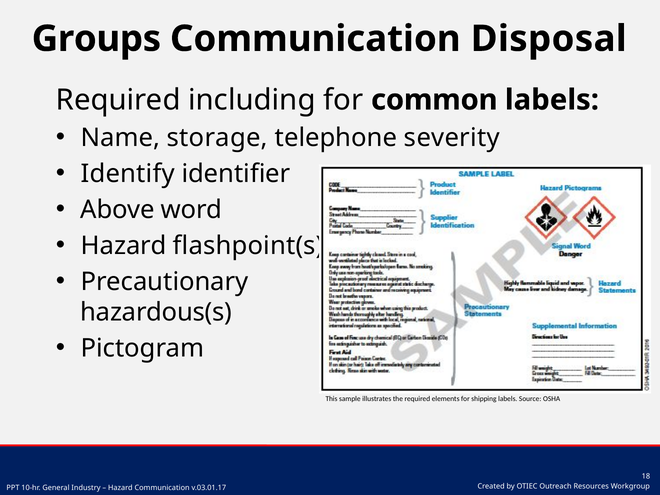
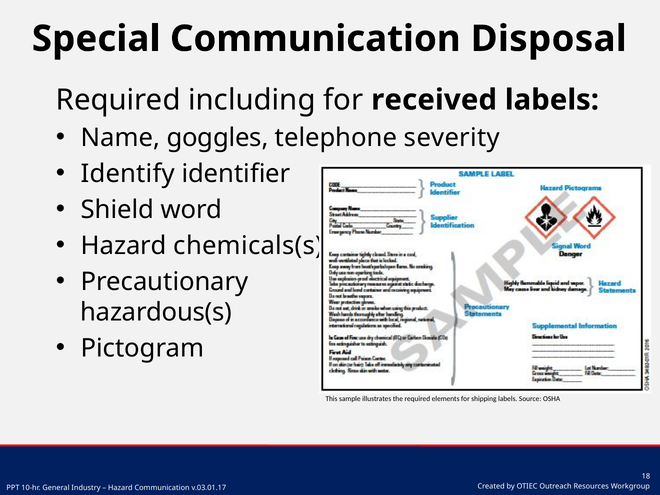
Groups: Groups -> Special (96, 39)
common: common -> received (434, 100)
storage: storage -> goggles (217, 138)
Above: Above -> Shield (117, 210)
flashpoint(s: flashpoint(s -> chemicals(s (248, 246)
